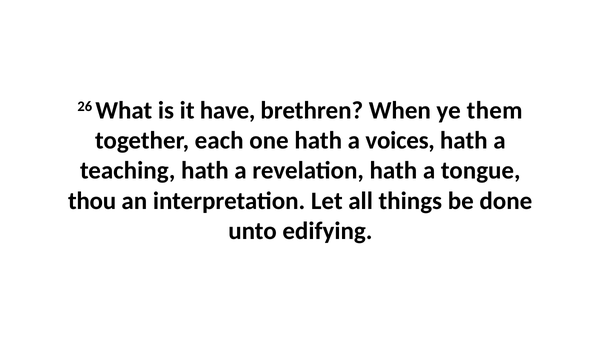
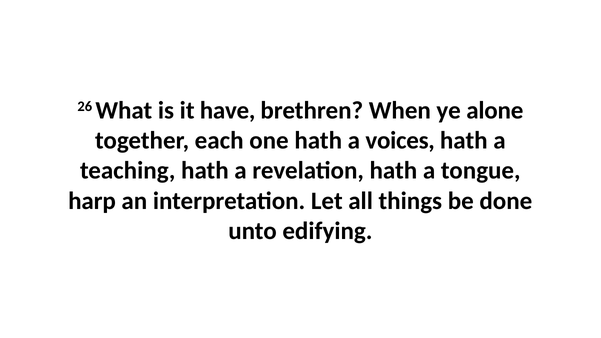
them: them -> alone (495, 111)
thou: thou -> harp (92, 201)
